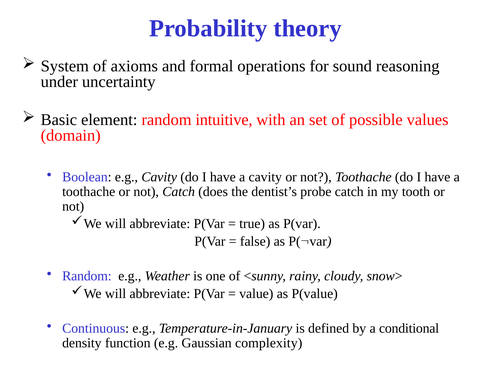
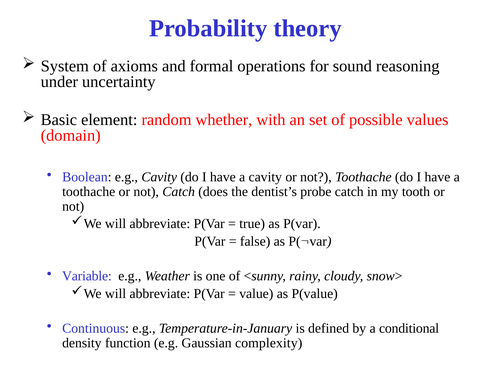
intuitive: intuitive -> whether (224, 120)
Random: Random -> Variable (87, 276)
